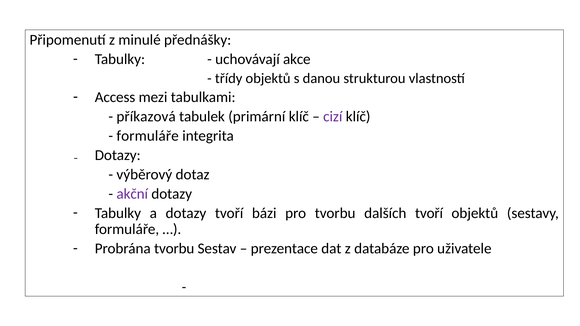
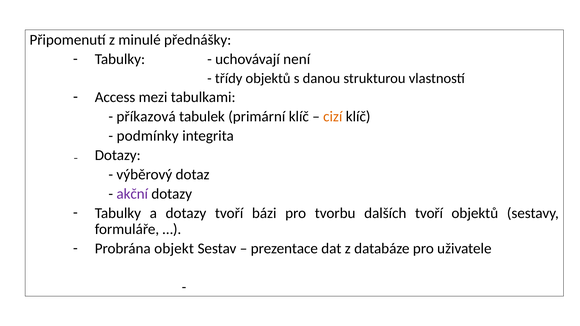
akce: akce -> není (297, 59)
cizí colour: purple -> orange (333, 117)
formuláře: formuláře -> podmínky (148, 136)
Probrána tvorbu: tvorbu -> objekt (174, 249)
